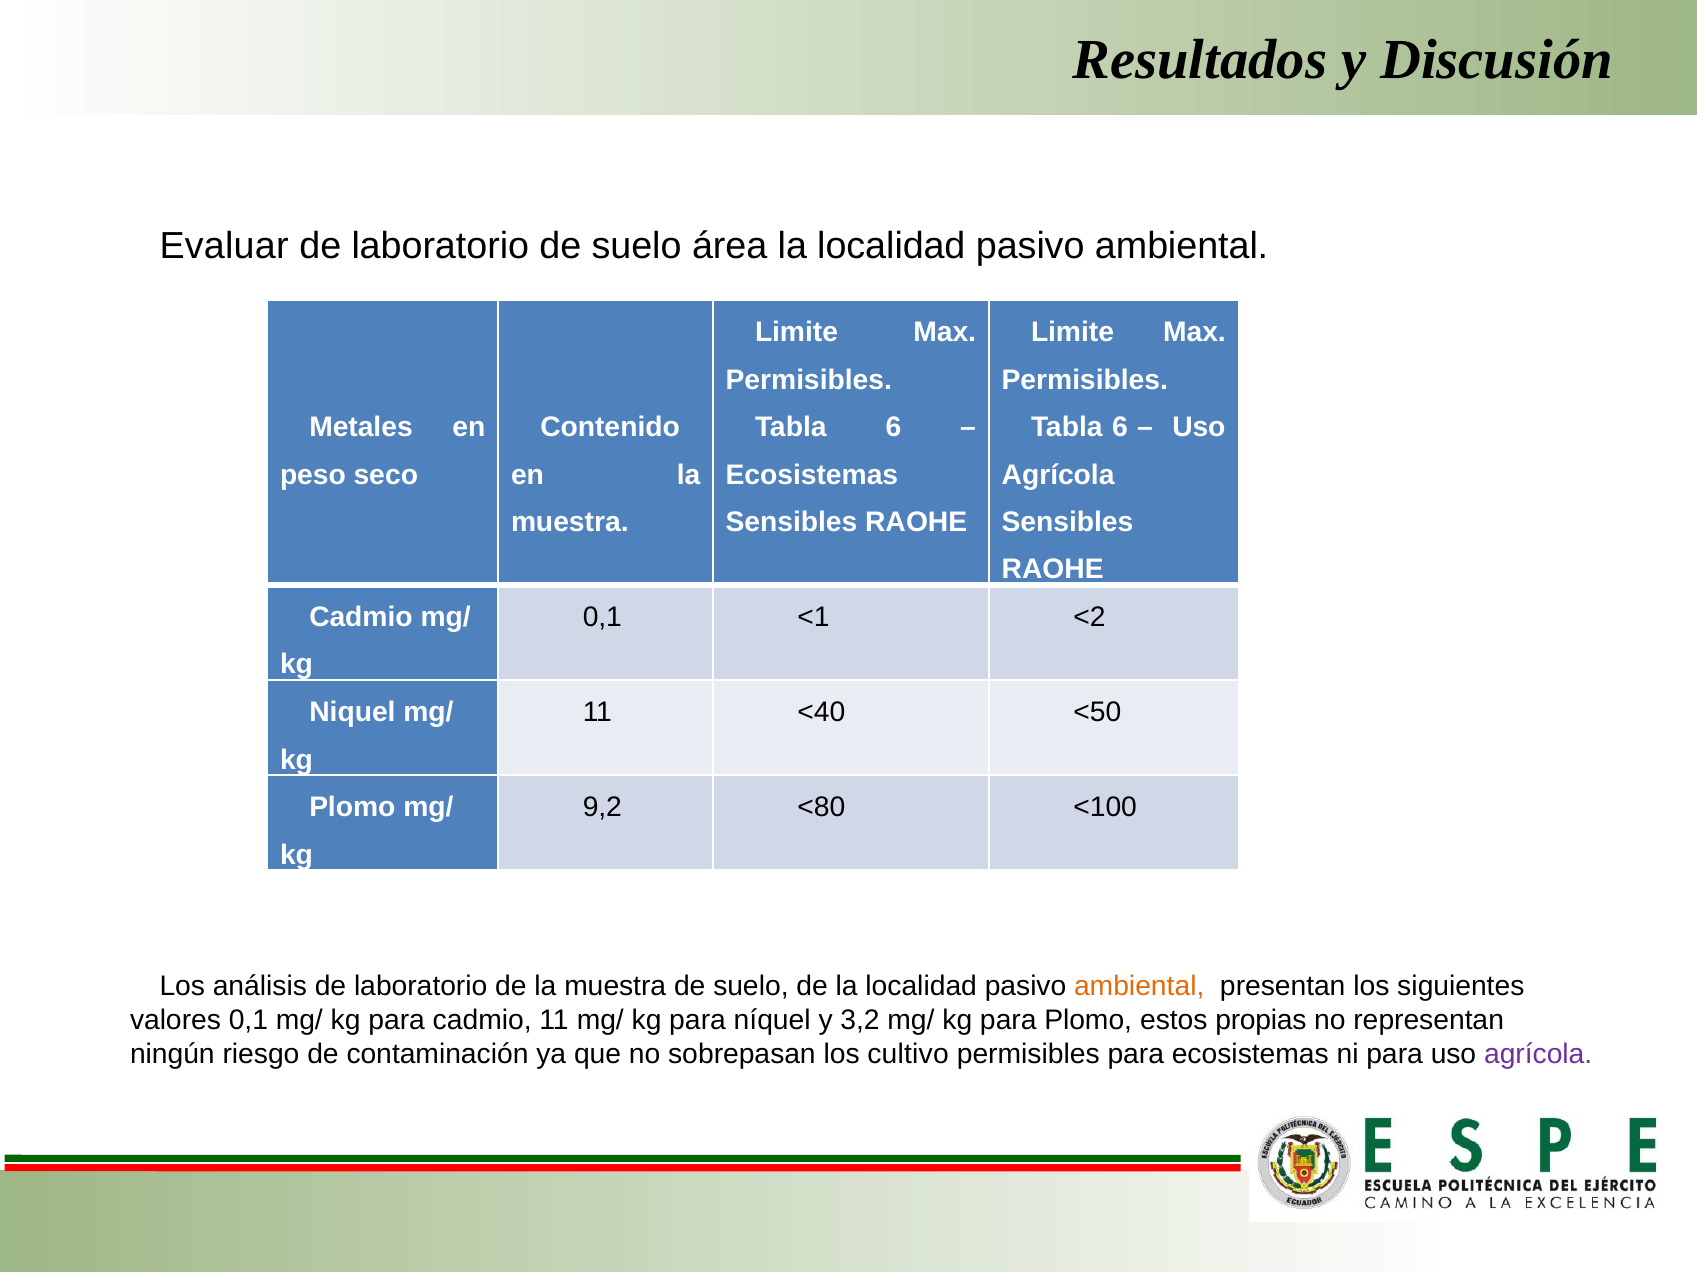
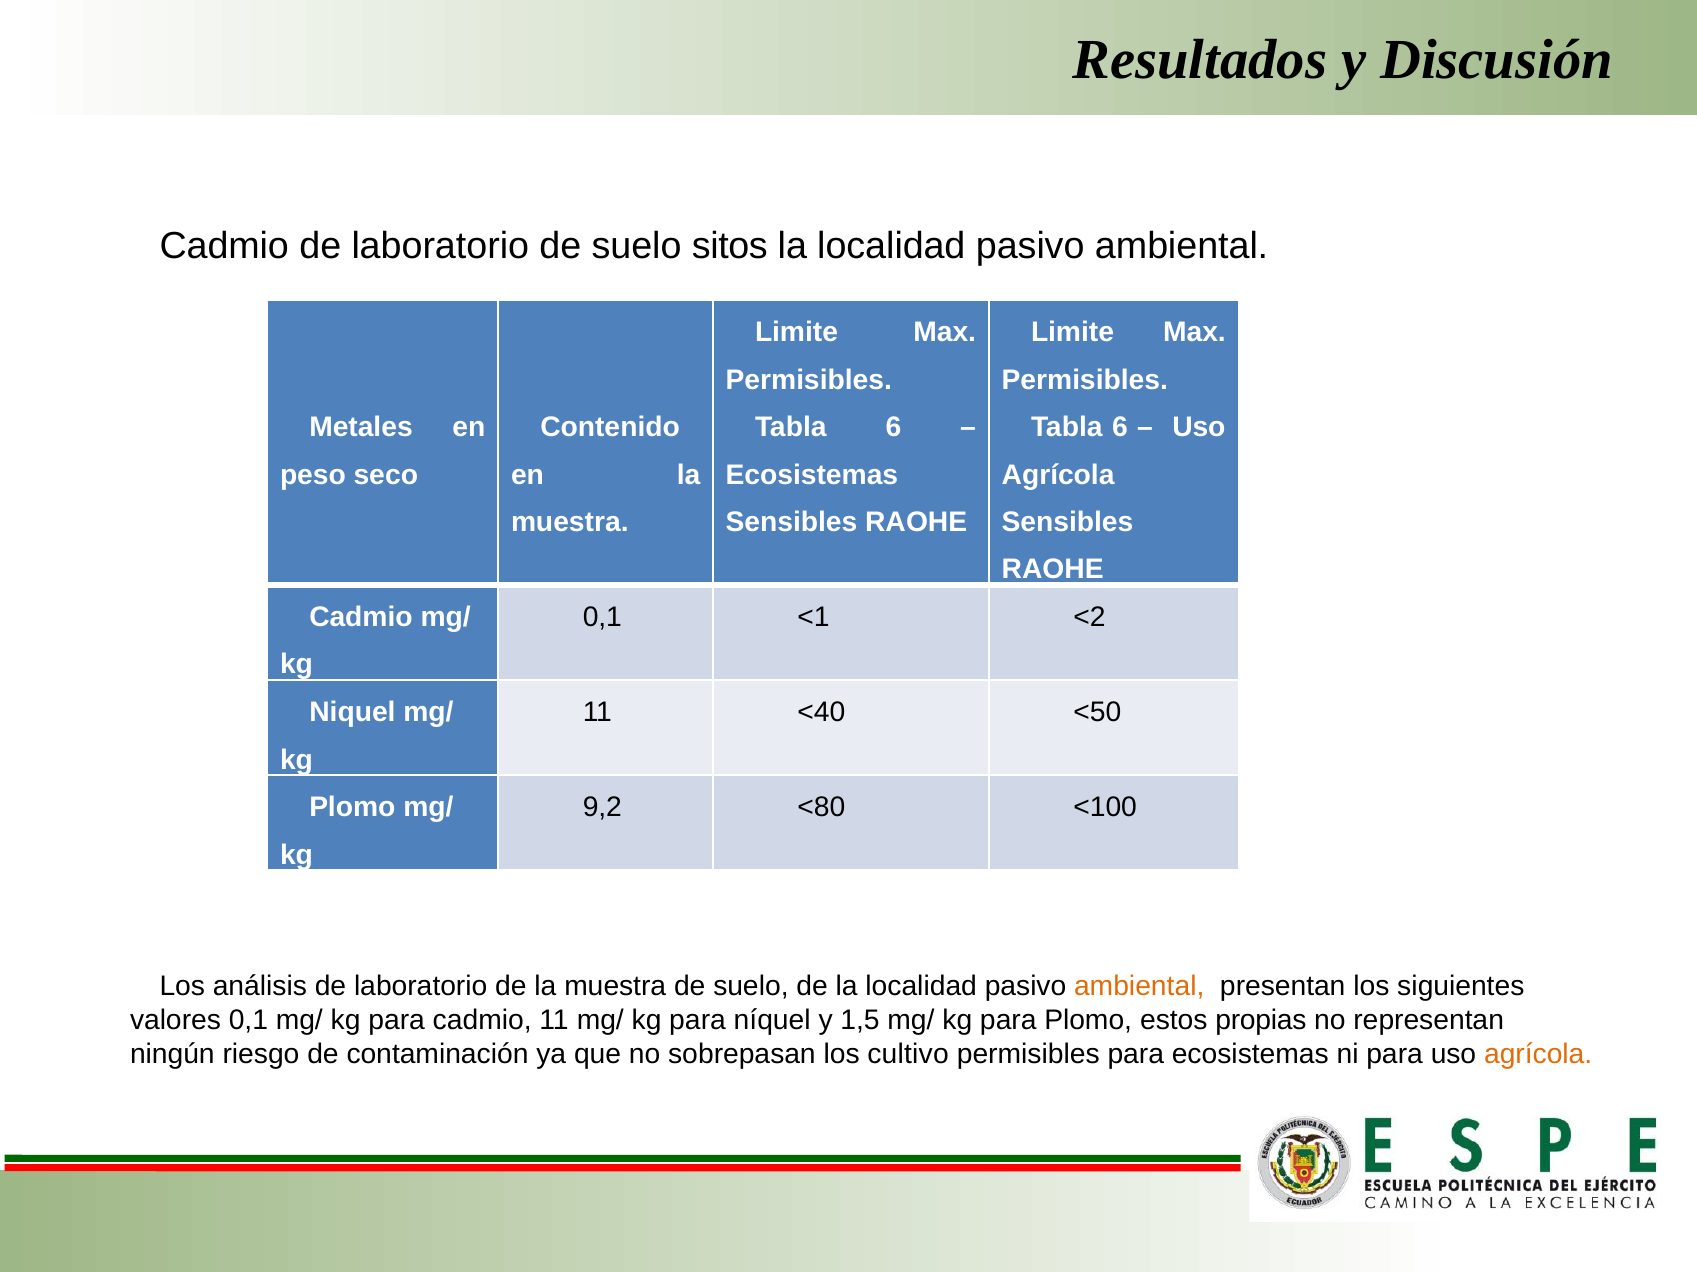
Evaluar: Evaluar -> Cadmio (224, 247)
área: área -> sitos (730, 247)
3,2: 3,2 -> 1,5 (860, 1021)
agrícola colour: purple -> orange (1538, 1055)
